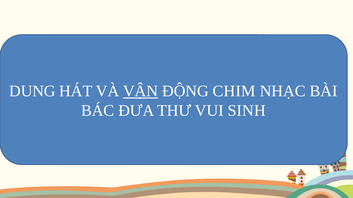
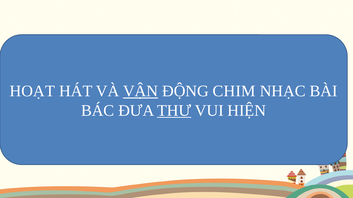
DUNG: DUNG -> HOẠT (32, 91)
THƯ underline: none -> present (174, 111)
SINH: SINH -> HIỆN (247, 111)
